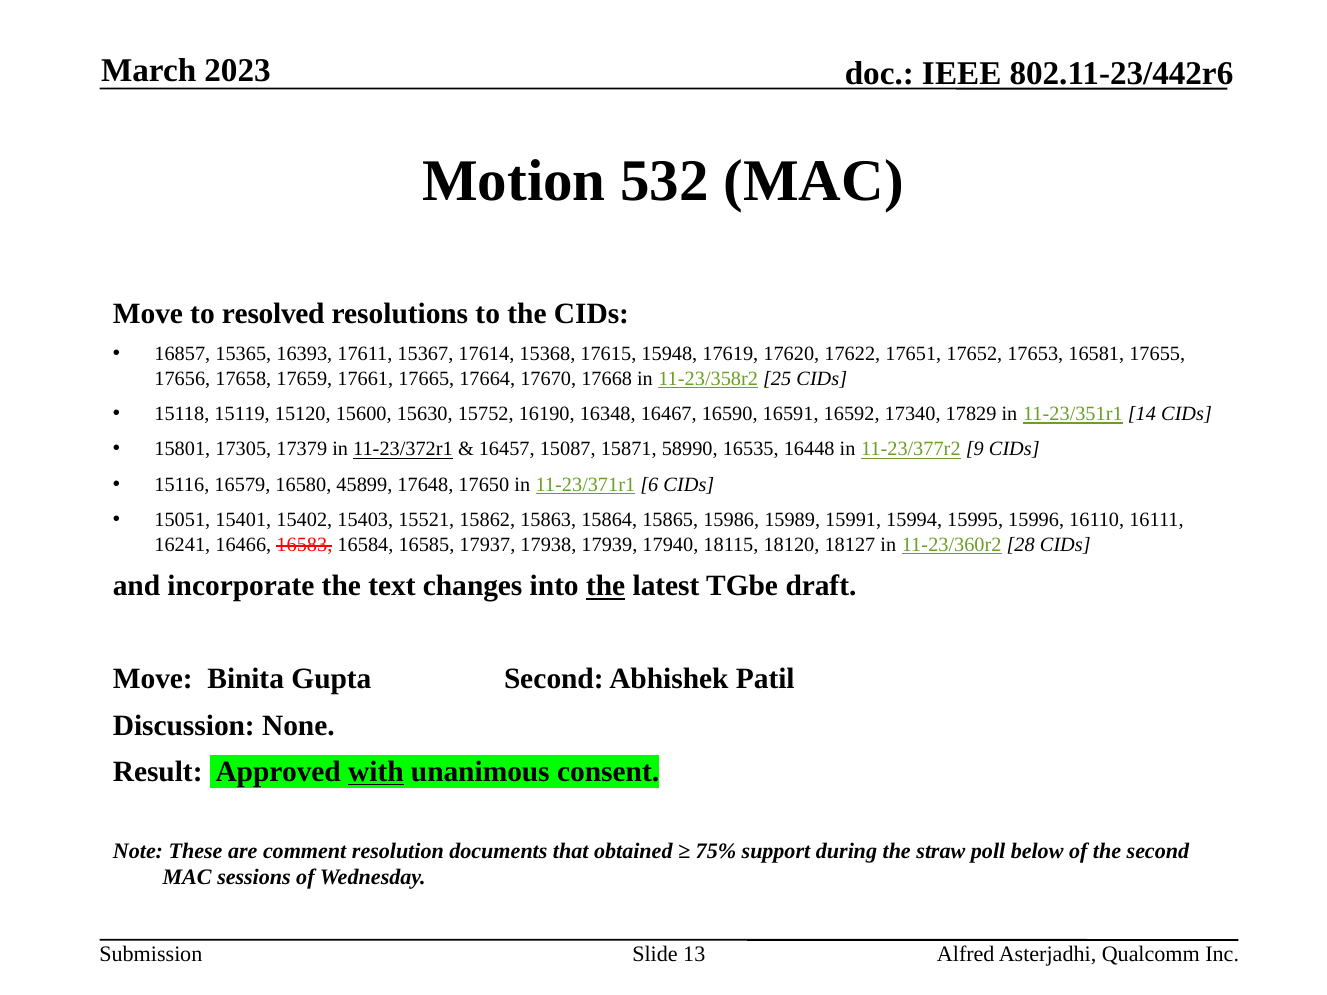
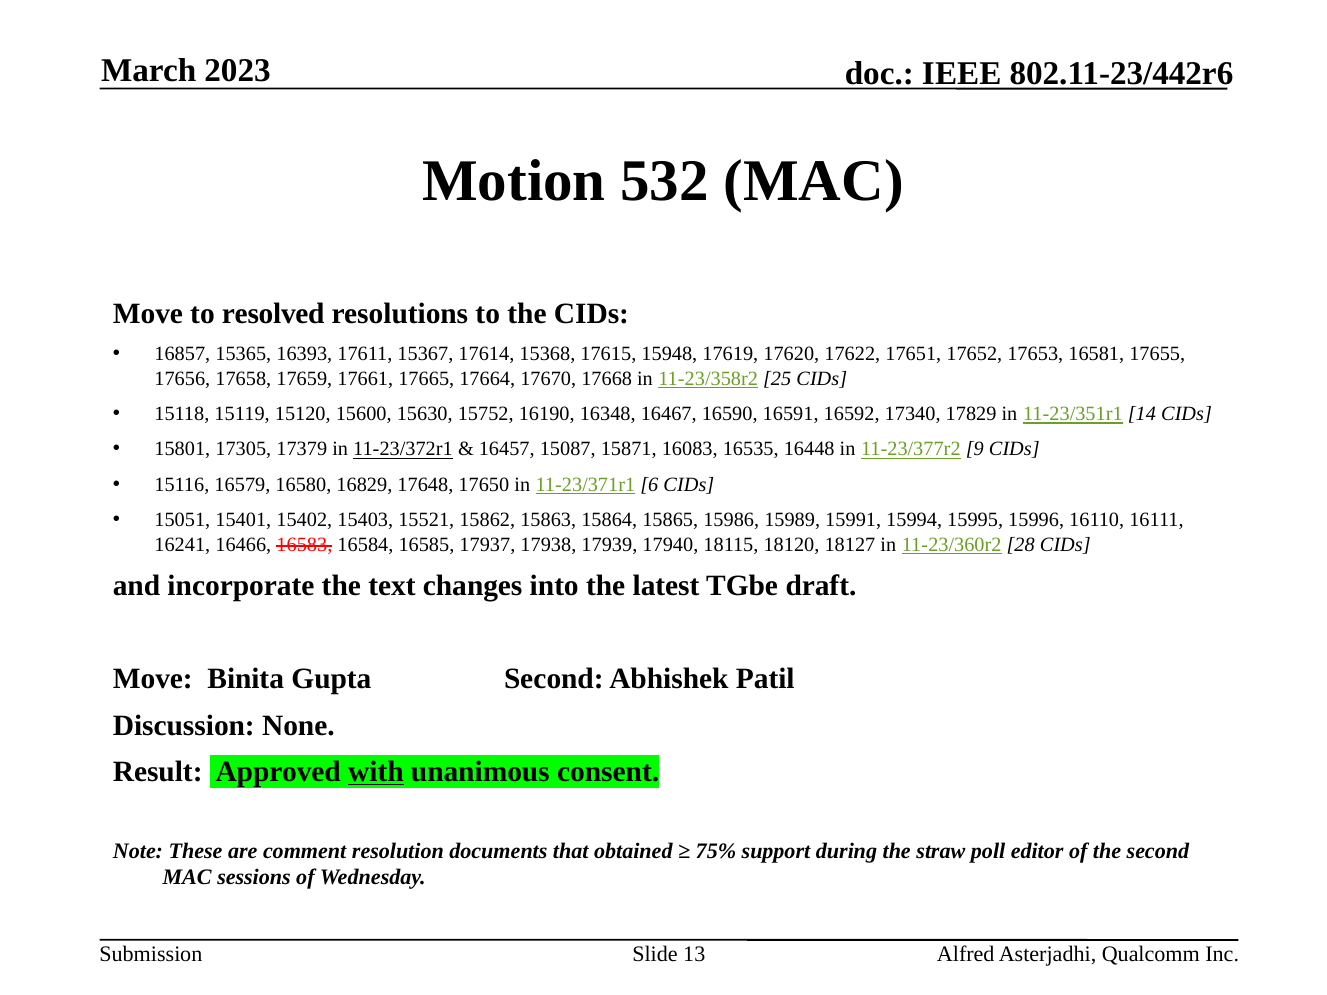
58990: 58990 -> 16083 (690, 449)
45899: 45899 -> 16829 (364, 485)
the underline: present -> none (606, 586)
below: below -> editor (1037, 851)
